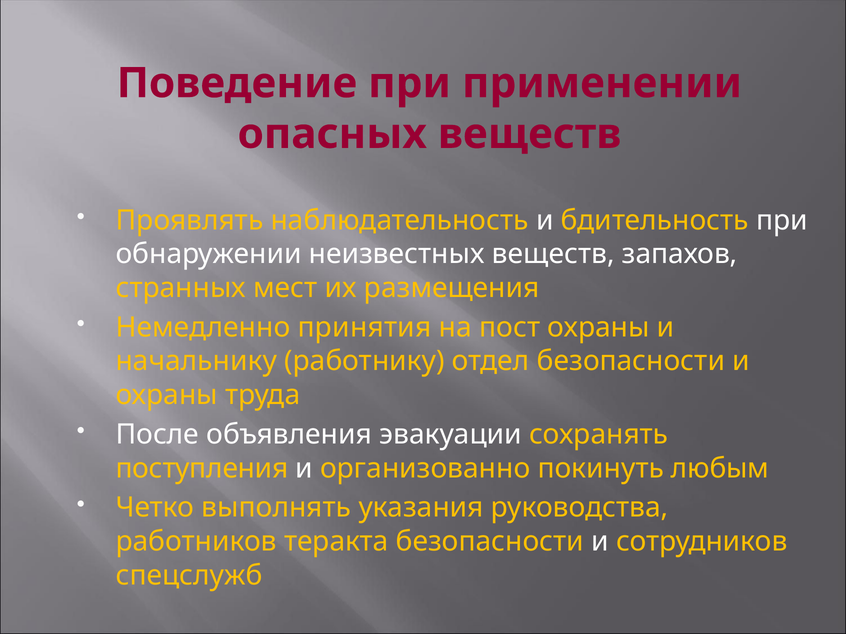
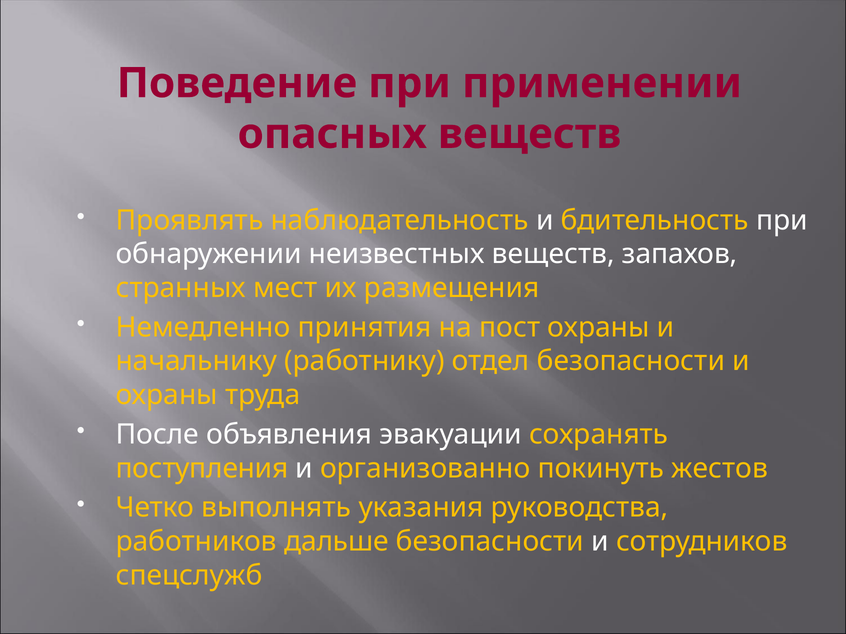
любым: любым -> жестов (720, 469)
теракта: теракта -> дальше (336, 542)
